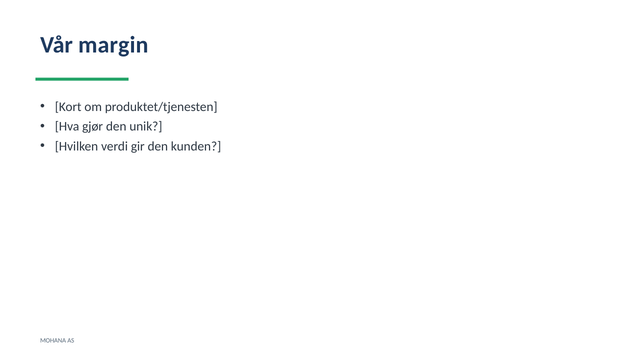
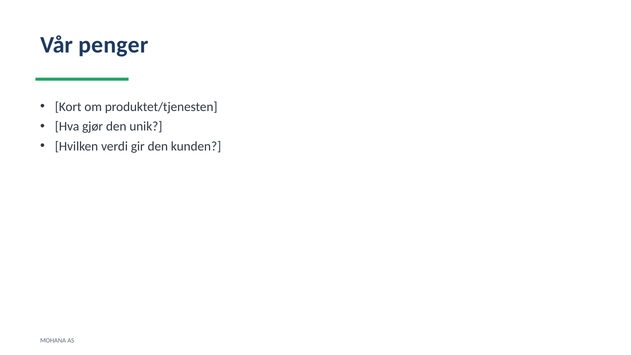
margin: margin -> penger (113, 45)
